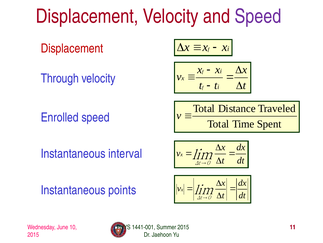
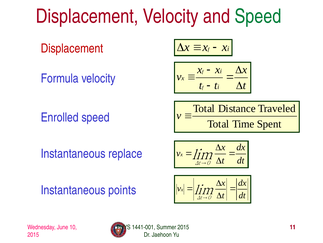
Speed colour: purple -> green (258, 16)
Through: Through -> Formula (60, 78)
interval: interval -> replace (125, 153)
